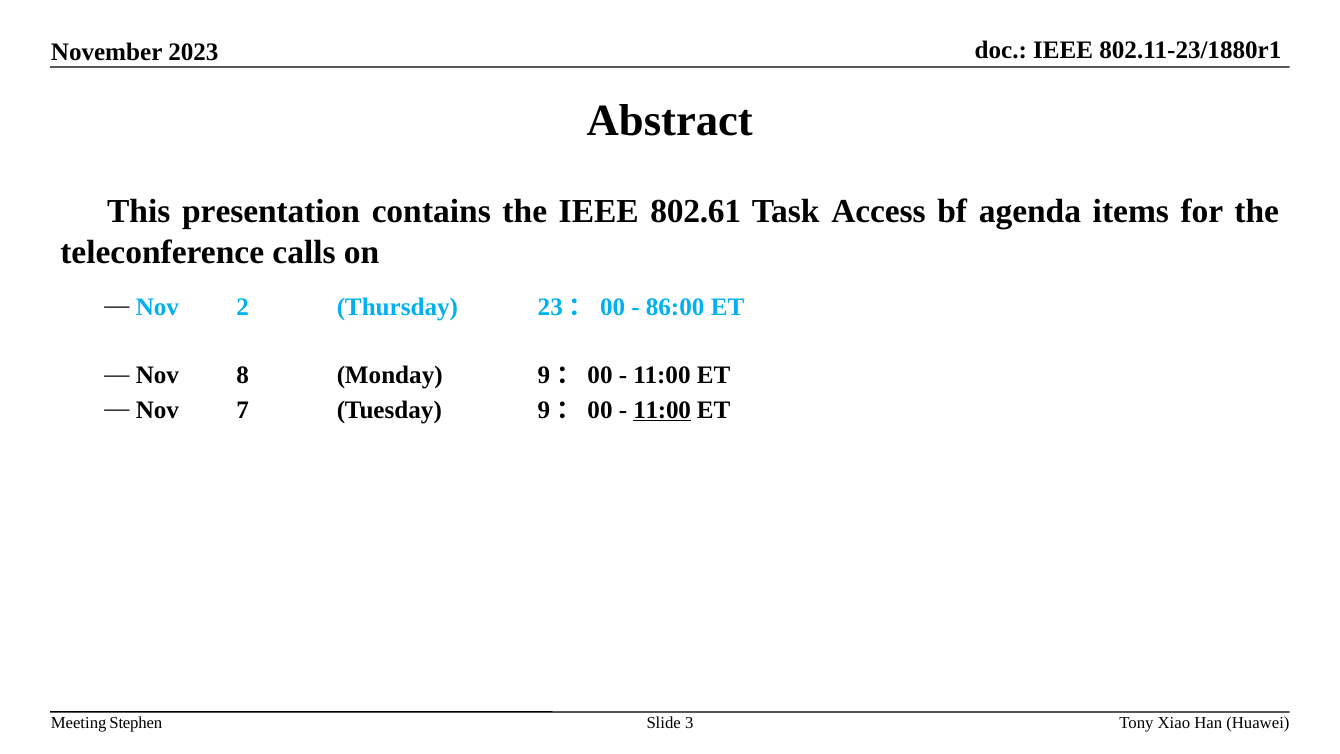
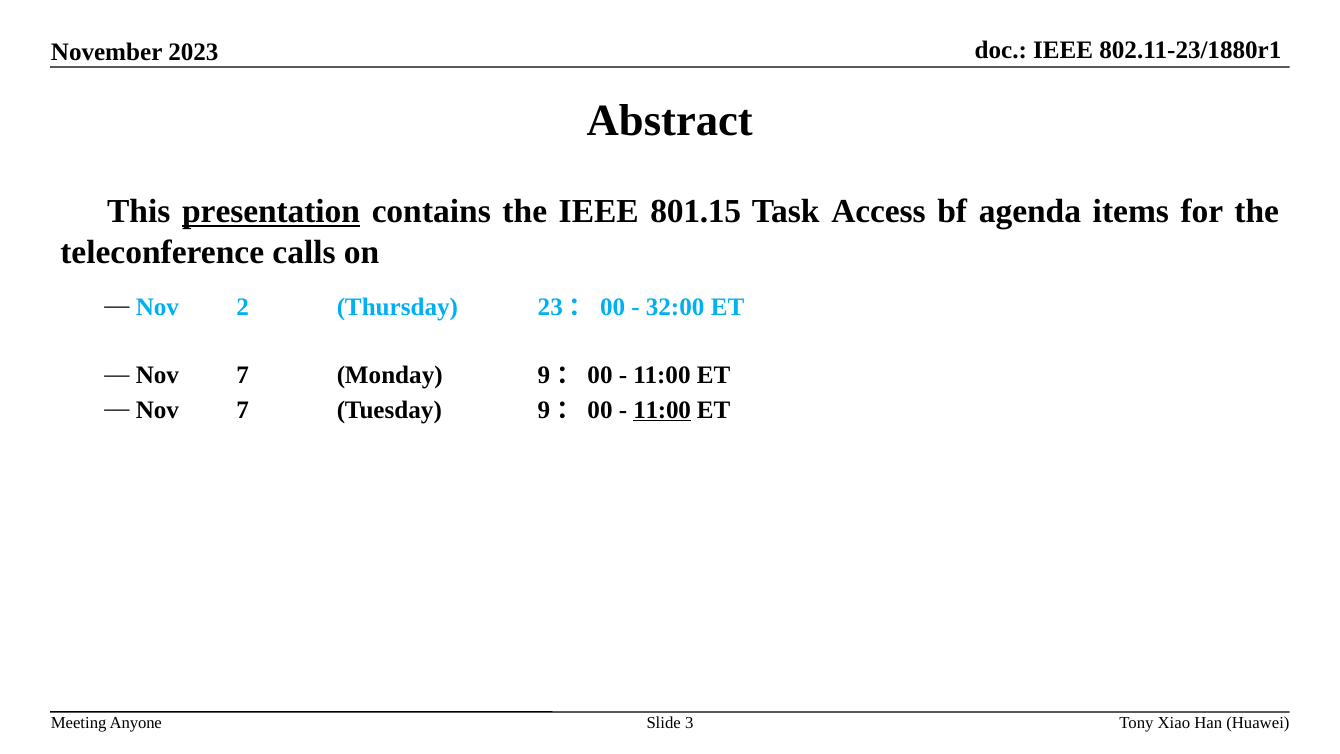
presentation underline: none -> present (271, 212)
802.61: 802.61 -> 801.15 (696, 212)
86:00: 86:00 -> 32:00 (675, 307)
8: 8 -> 7 (243, 375)
Stephen: Stephen -> Anyone (136, 723)
